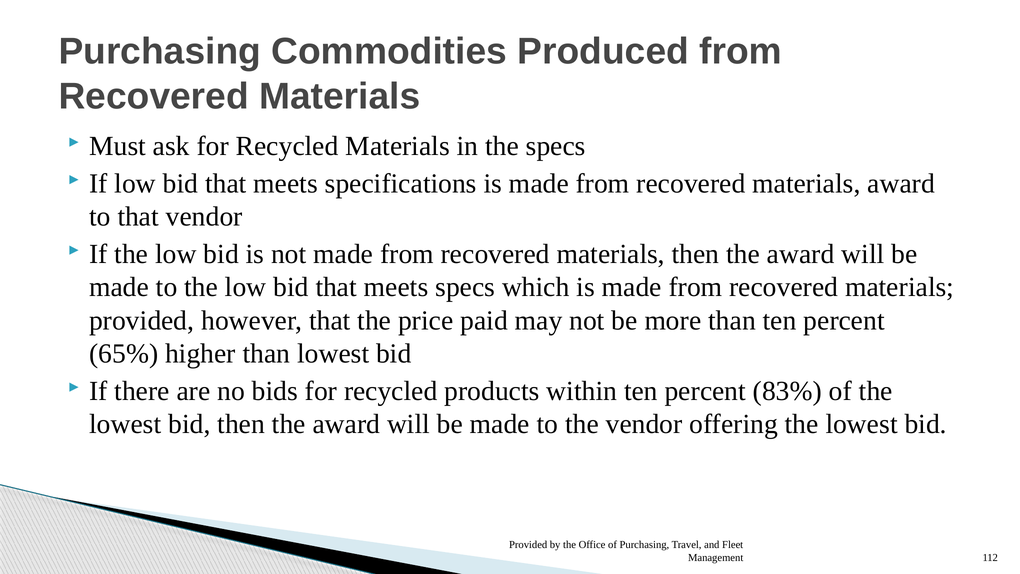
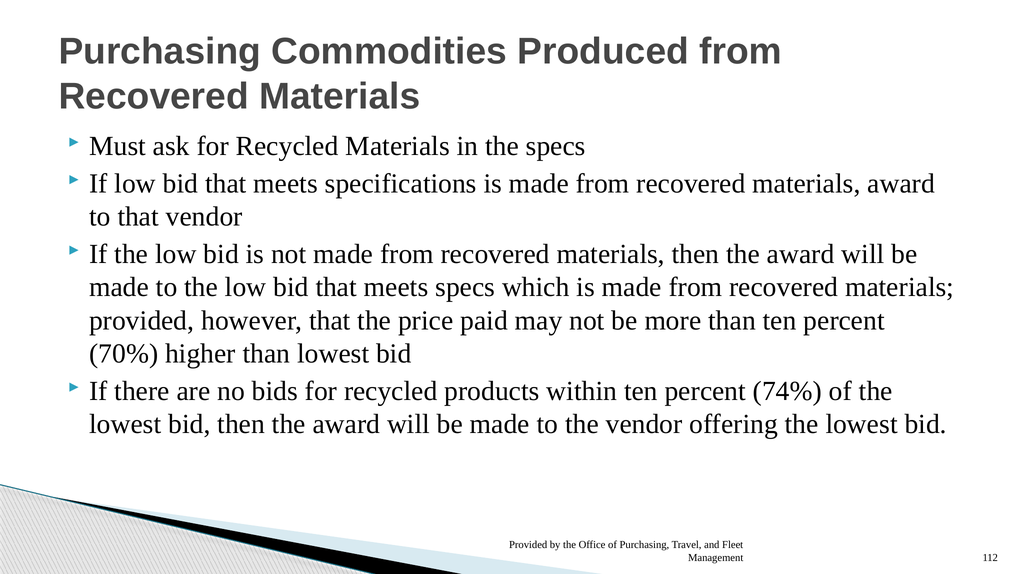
65%: 65% -> 70% (124, 354)
83%: 83% -> 74% (787, 391)
